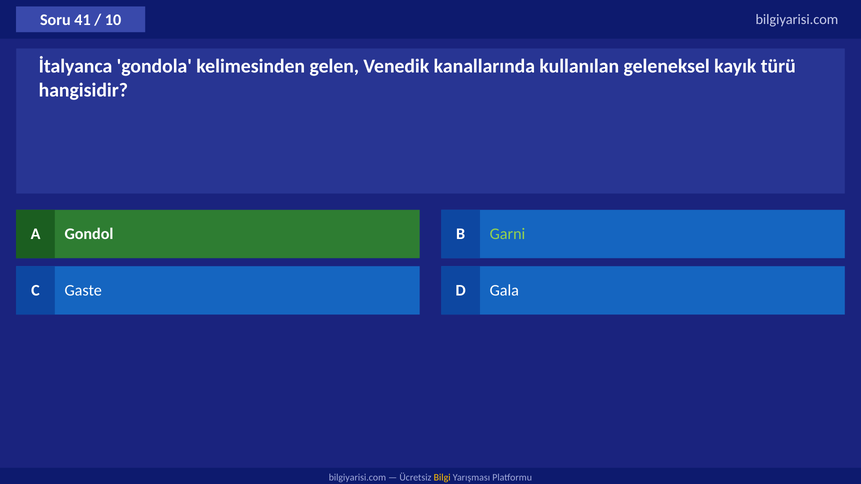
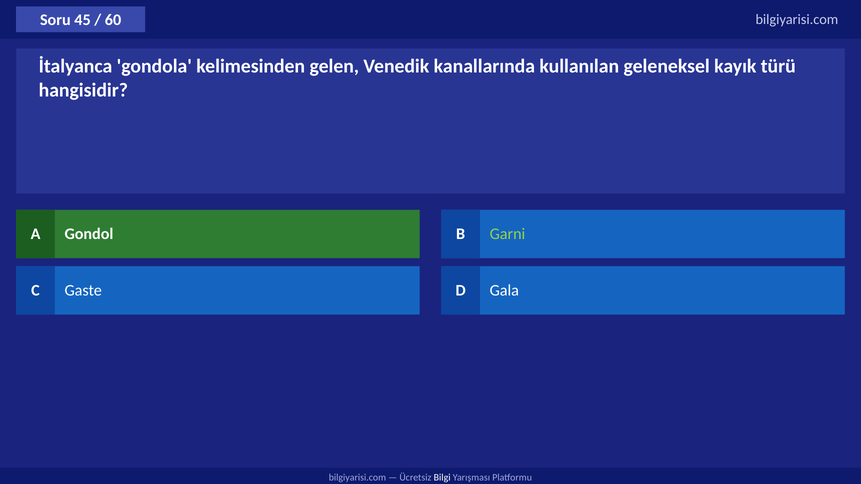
41: 41 -> 45 (83, 20)
10: 10 -> 60 (113, 20)
Bilgi colour: yellow -> white (442, 478)
